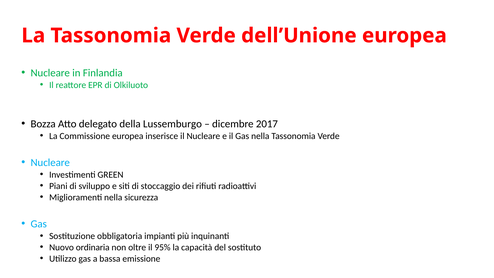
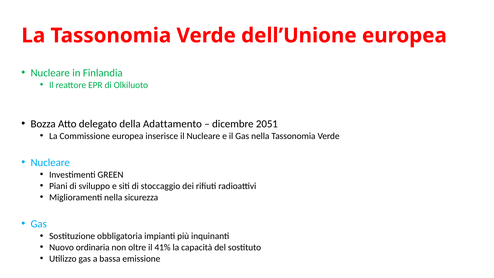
Lussemburgo: Lussemburgo -> Adattamento (172, 124)
2017: 2017 -> 2051 (267, 124)
95%: 95% -> 41% (163, 247)
